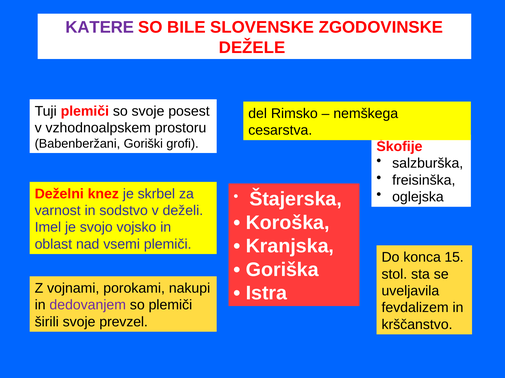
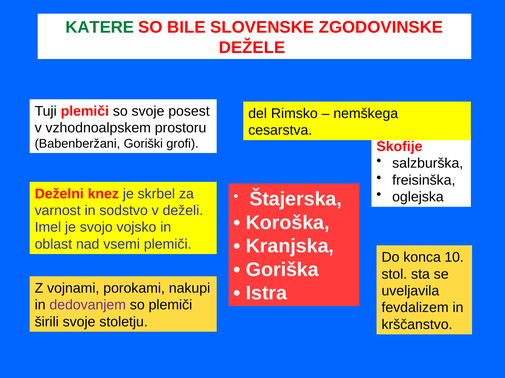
KATERE colour: purple -> green (100, 27)
15: 15 -> 10 (454, 258)
prevzel: prevzel -> stoletju (124, 322)
